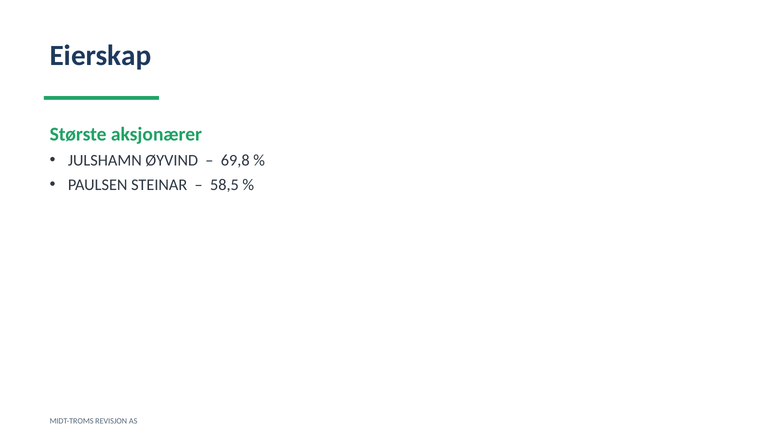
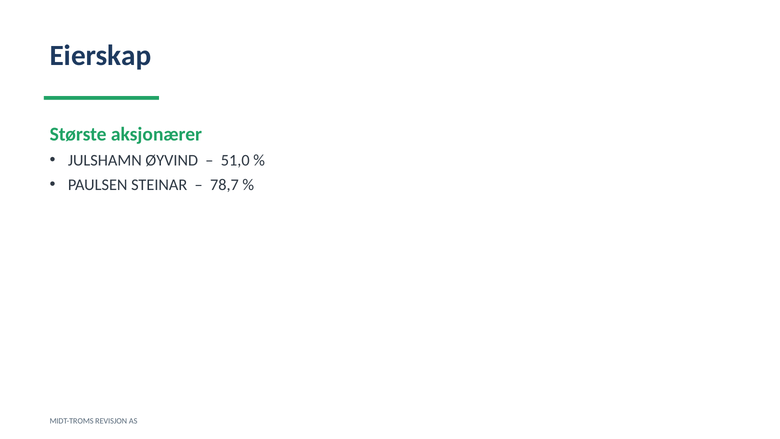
69,8: 69,8 -> 51,0 (235, 160)
58,5: 58,5 -> 78,7 (224, 185)
